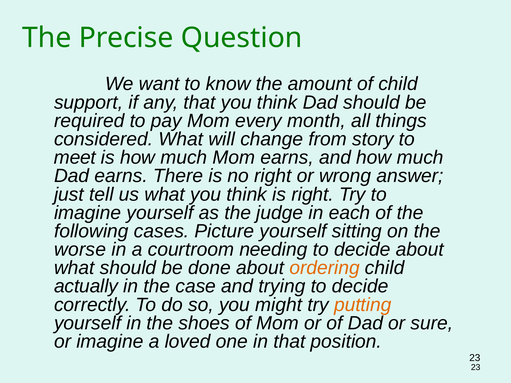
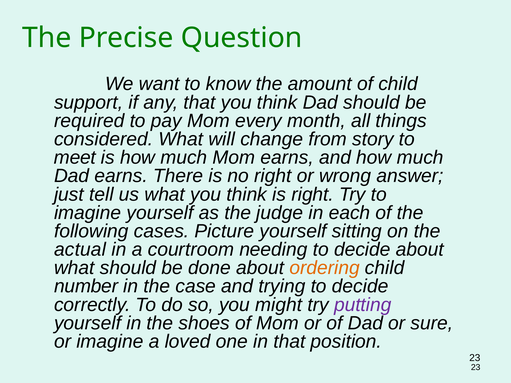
worse: worse -> actual (80, 250)
actually: actually -> number (86, 287)
putting colour: orange -> purple (363, 305)
